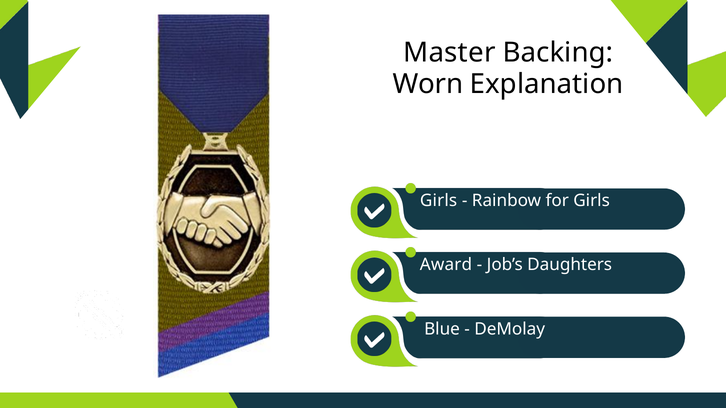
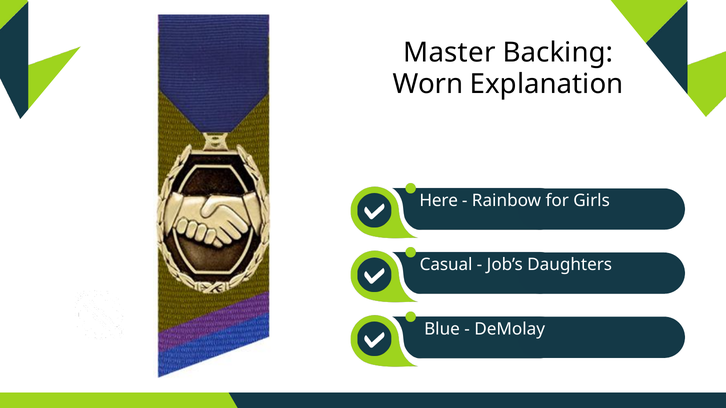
Girls: Girls -> Here (439, 201)
Award: Award -> Casual (446, 265)
